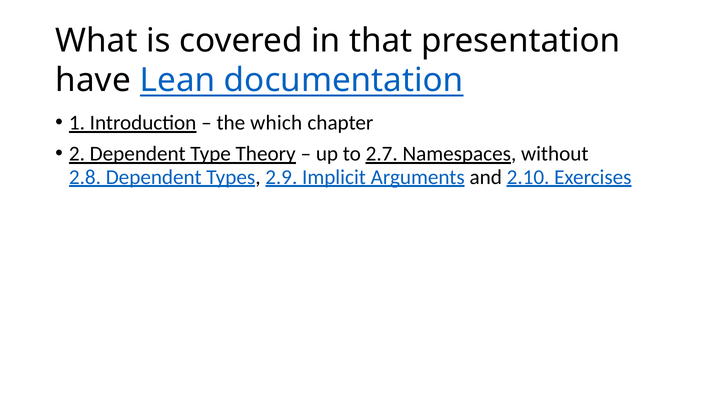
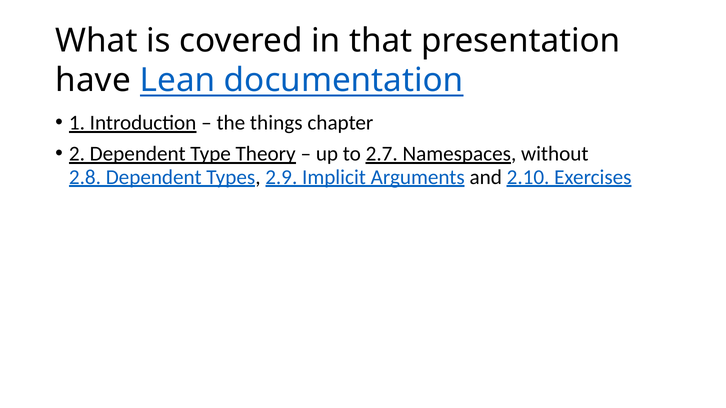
which: which -> things (276, 123)
